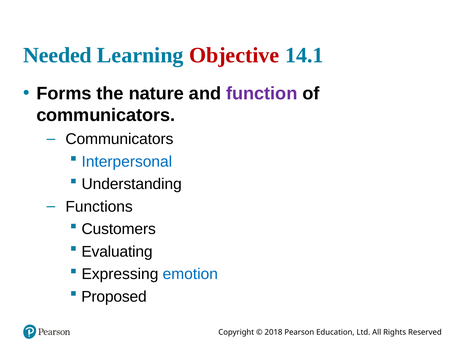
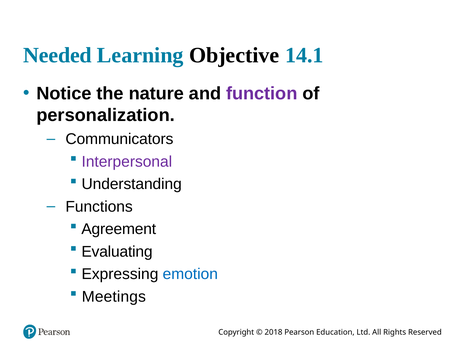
Objective colour: red -> black (234, 55)
Forms: Forms -> Notice (64, 94)
communicators: communicators -> personalization (106, 115)
Interpersonal colour: blue -> purple (127, 162)
Customers: Customers -> Agreement (119, 229)
Proposed: Proposed -> Meetings (114, 297)
